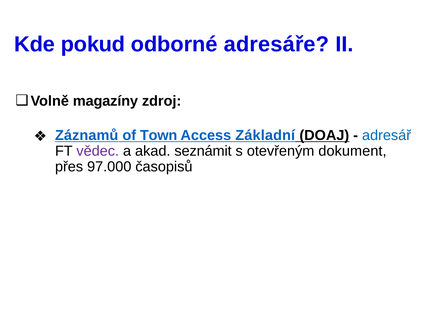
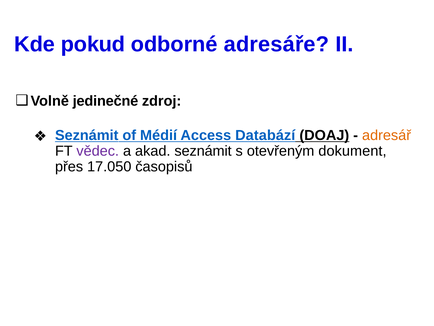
magazíny: magazíny -> jedinečné (105, 101)
Záznamů: Záznamů -> Seznámit (87, 135)
Town: Town -> Médií (159, 135)
Základní: Základní -> Databází (265, 135)
adresář colour: blue -> orange (387, 135)
97.000: 97.000 -> 17.050 (109, 166)
